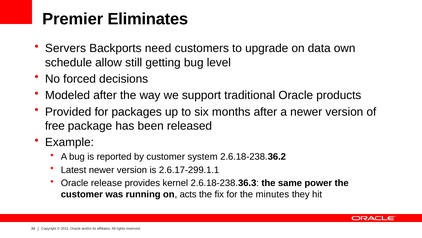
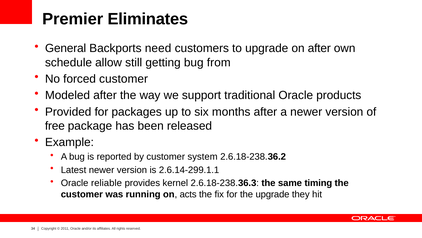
Servers: Servers -> General (66, 48)
on data: data -> after (319, 48)
level: level -> from (219, 62)
forced decisions: decisions -> customer (124, 79)
2.6.17-299.1.1: 2.6.17-299.1.1 -> 2.6.14-299.1.1 (189, 170)
release: release -> reliable (106, 183)
power: power -> timing (318, 183)
the minutes: minutes -> upgrade (273, 194)
